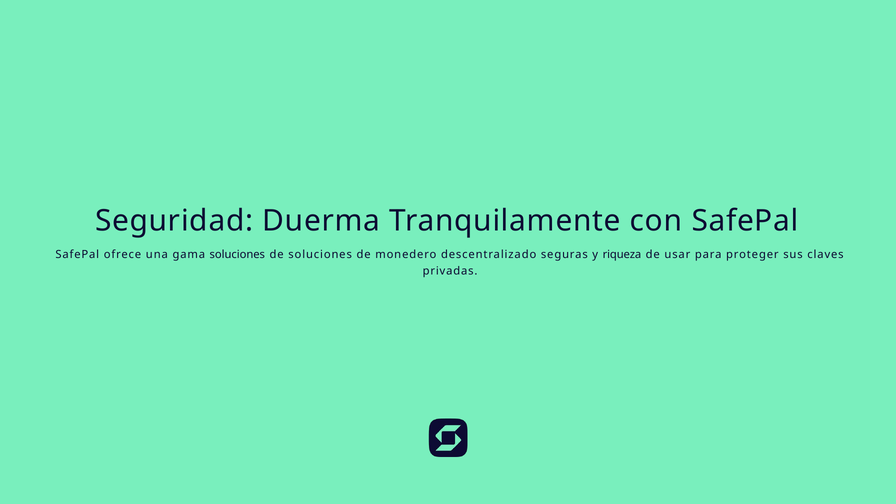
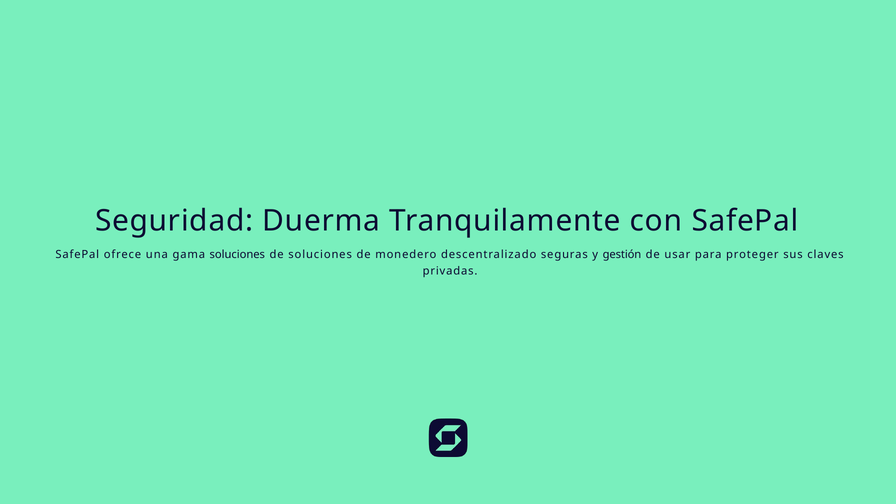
riqueza: riqueza -> gestión (622, 255)
